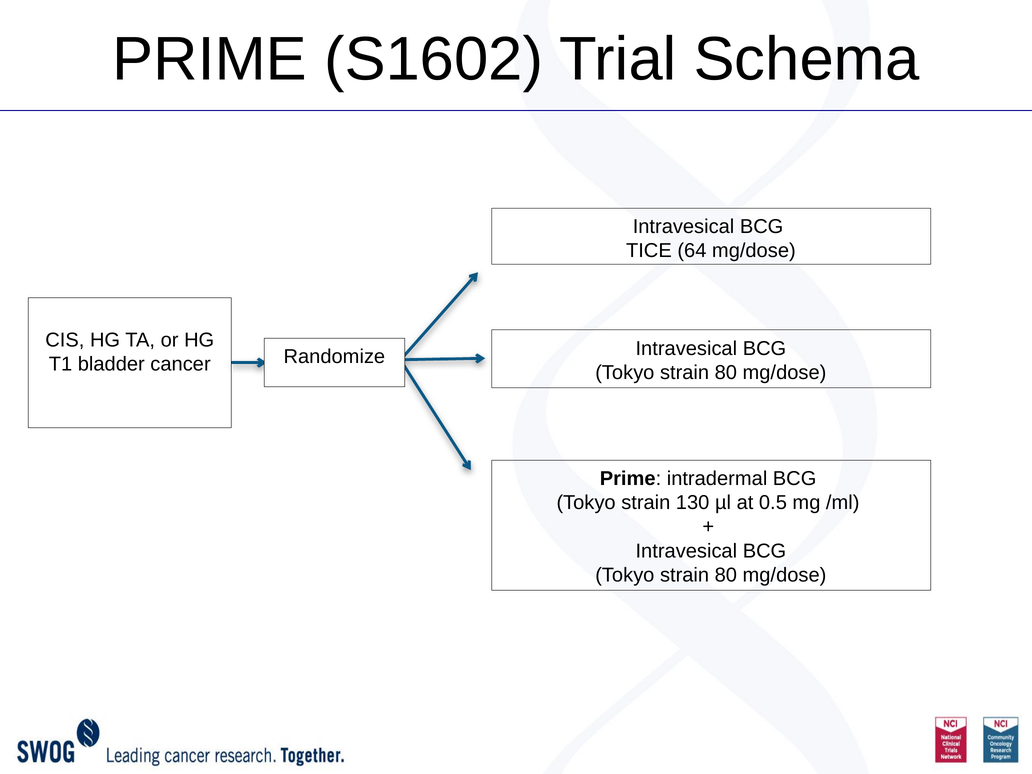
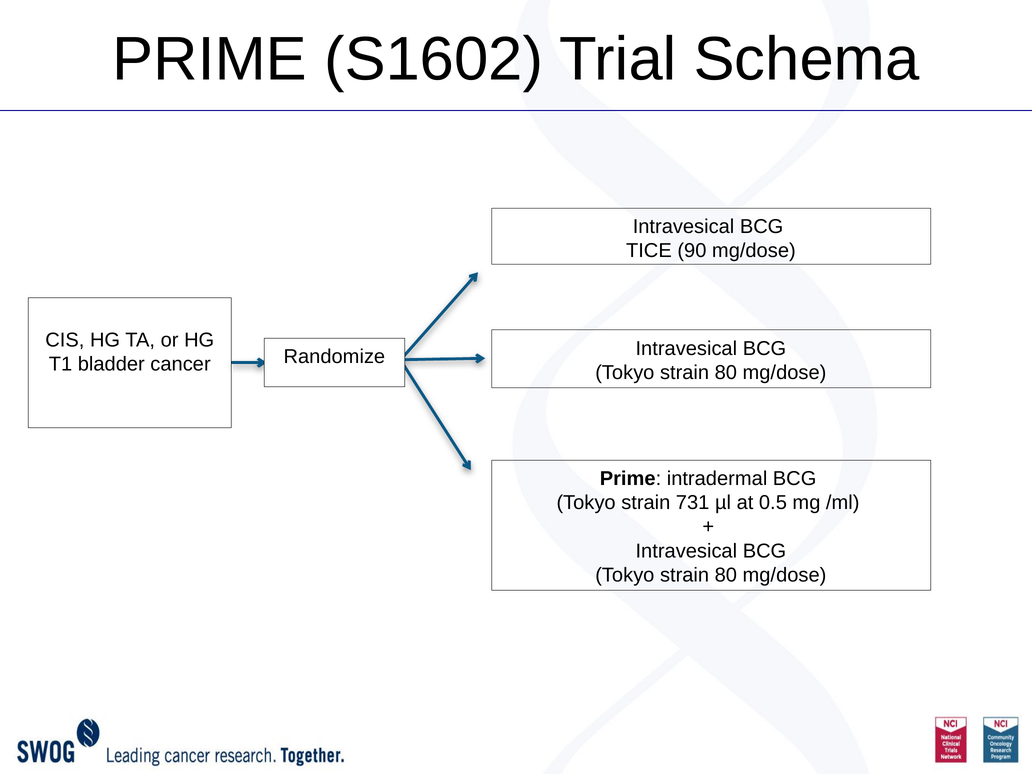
64: 64 -> 90 (692, 251)
130: 130 -> 731 (693, 503)
